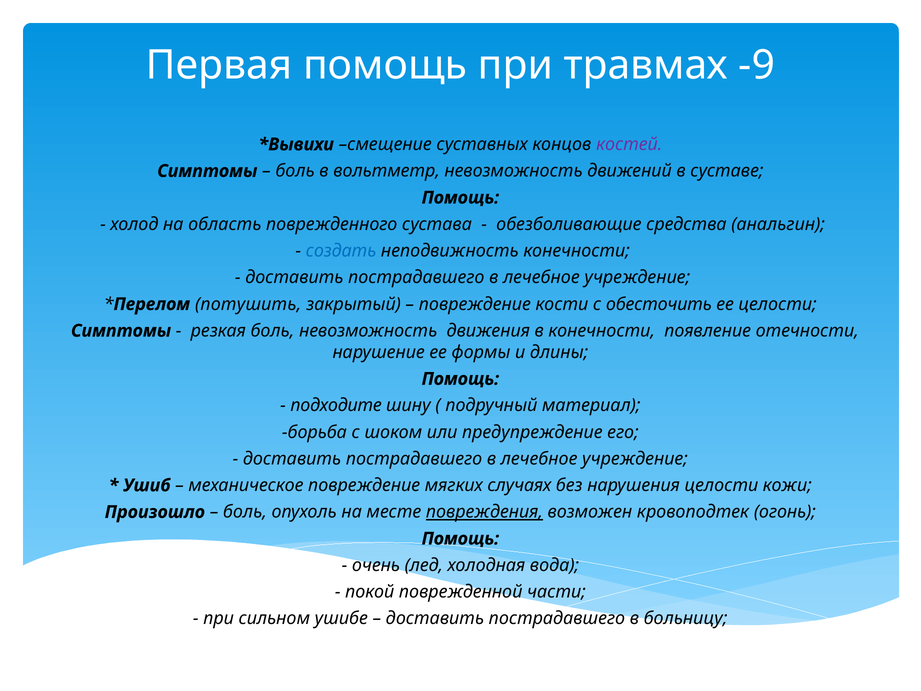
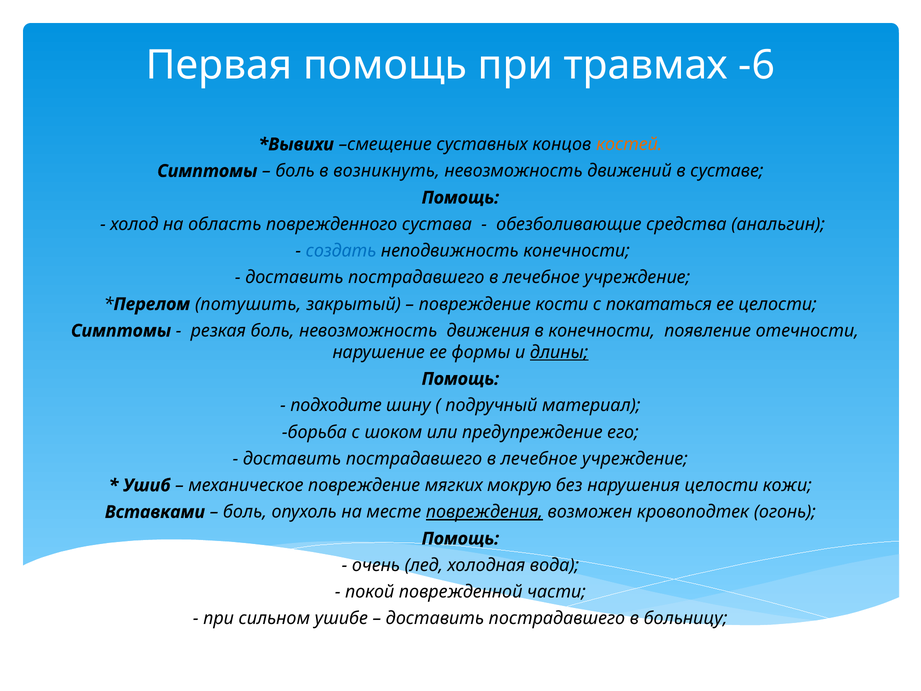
-9: -9 -> -6 (757, 65)
костей colour: purple -> orange (629, 144)
вольтметр: вольтметр -> возникнуть (386, 171)
обесточить: обесточить -> покататься (659, 304)
длины underline: none -> present (559, 352)
случаях: случаях -> мокрую (519, 485)
Произошло: Произошло -> Вставками (155, 512)
